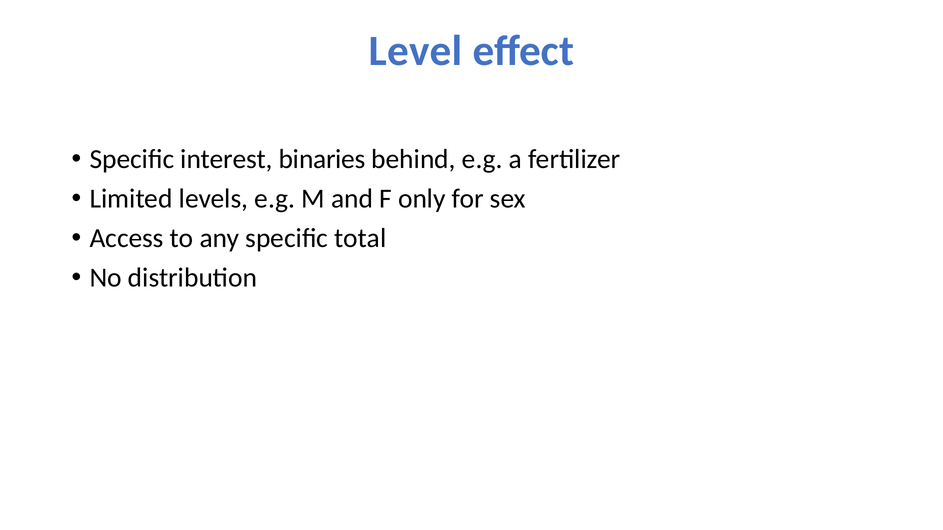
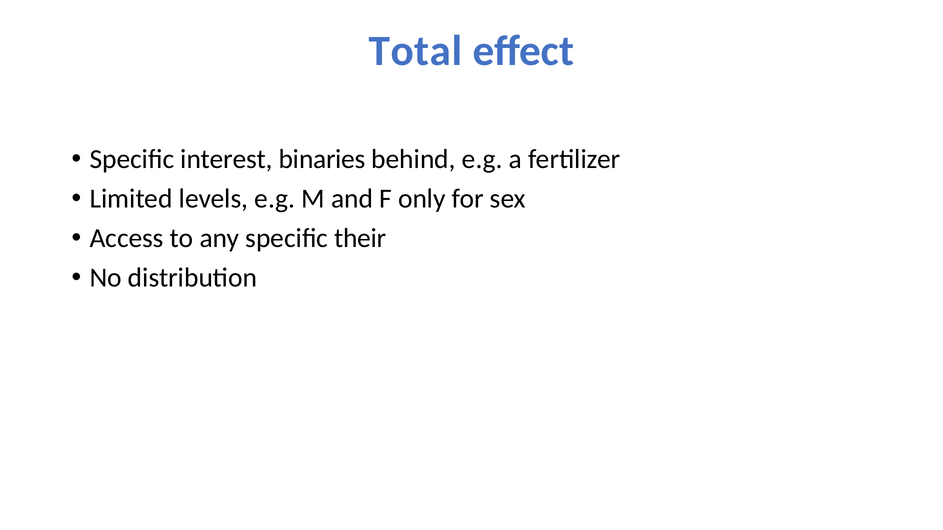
Level: Level -> Total (416, 51)
total: total -> their (360, 239)
